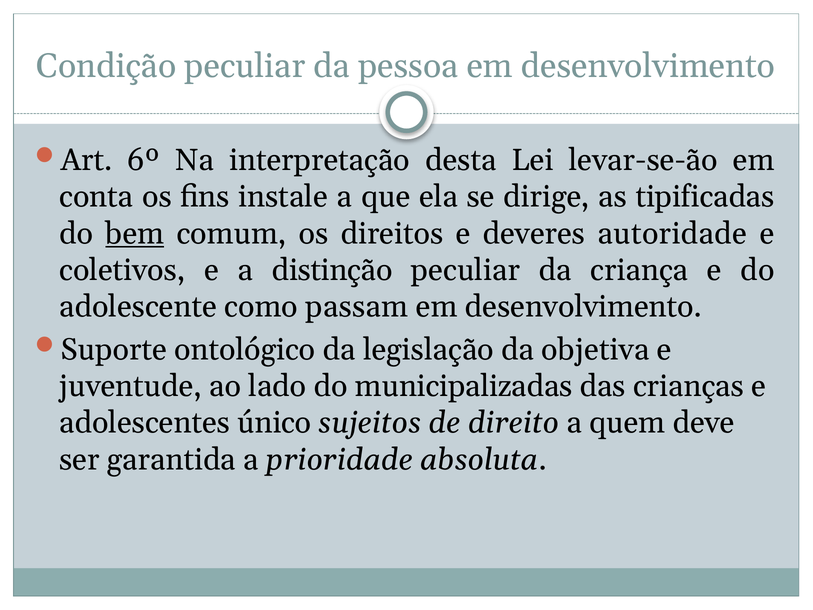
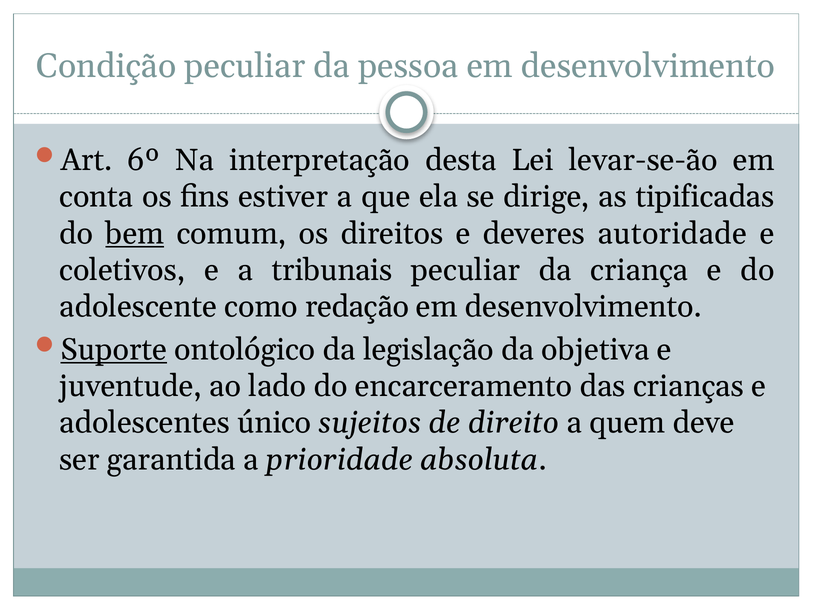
instale: instale -> estiver (283, 197)
distinção: distinção -> tribunais (332, 270)
passam: passam -> redação (357, 307)
Suporte underline: none -> present (114, 349)
municipalizadas: municipalizadas -> encarceramento (464, 386)
